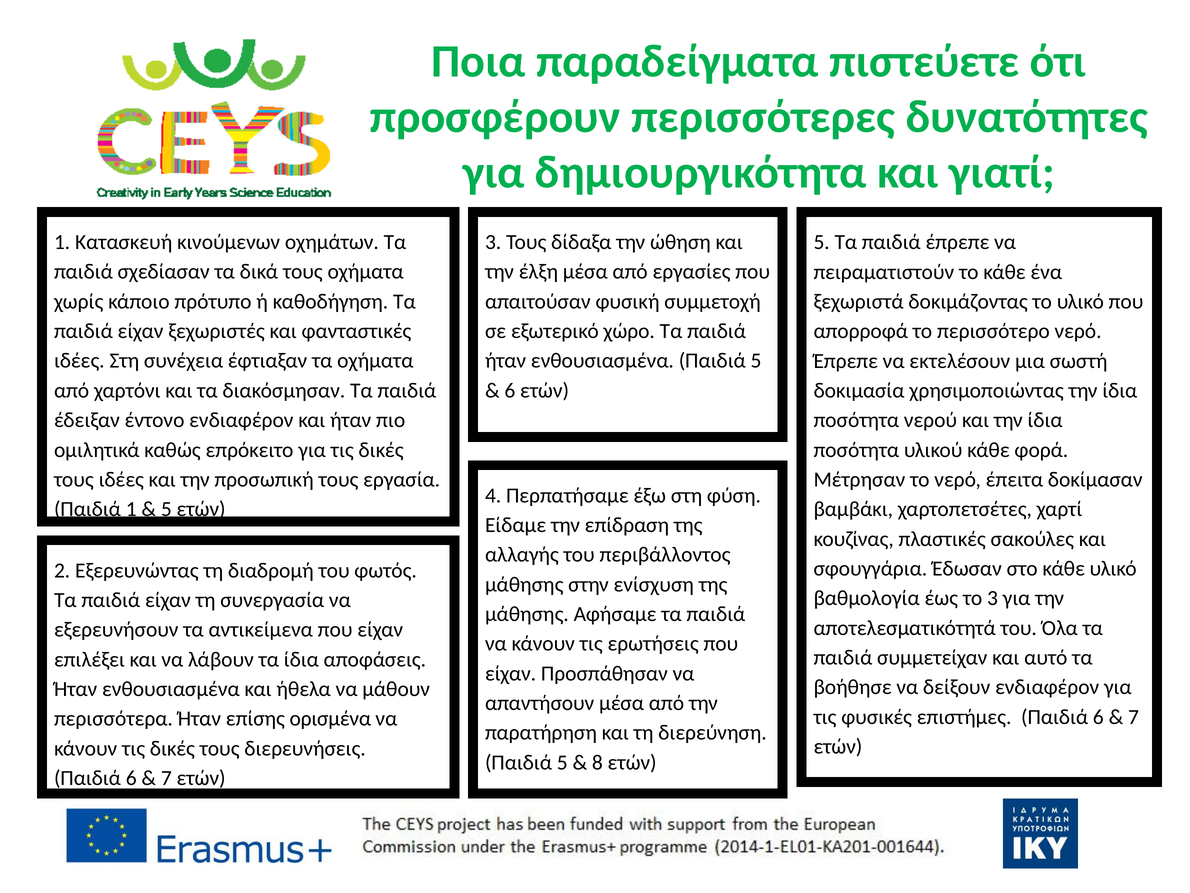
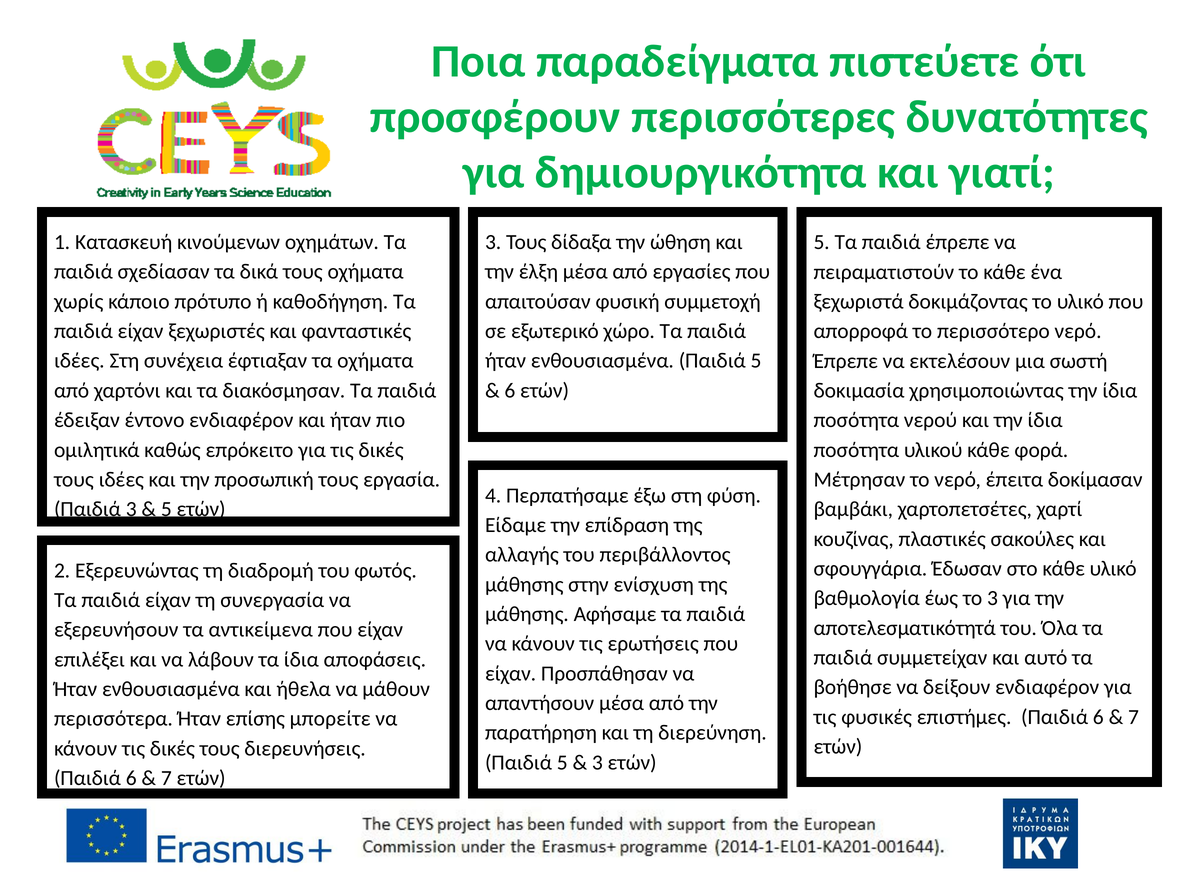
Παιδιά 1: 1 -> 3 (131, 509)
ορισμένα: ορισμένα -> μπορείτε (330, 718)
8: 8 -> 3 (597, 762)
